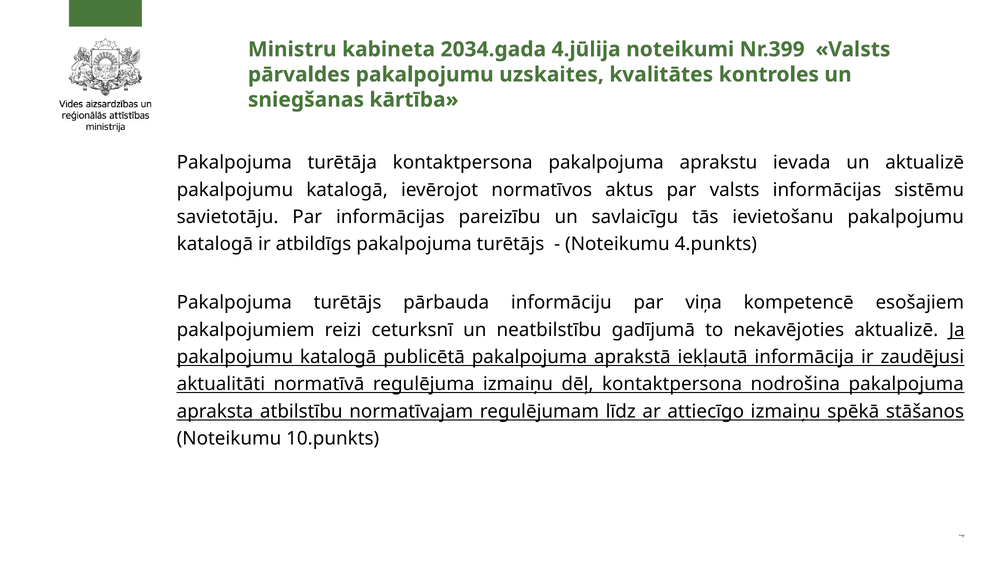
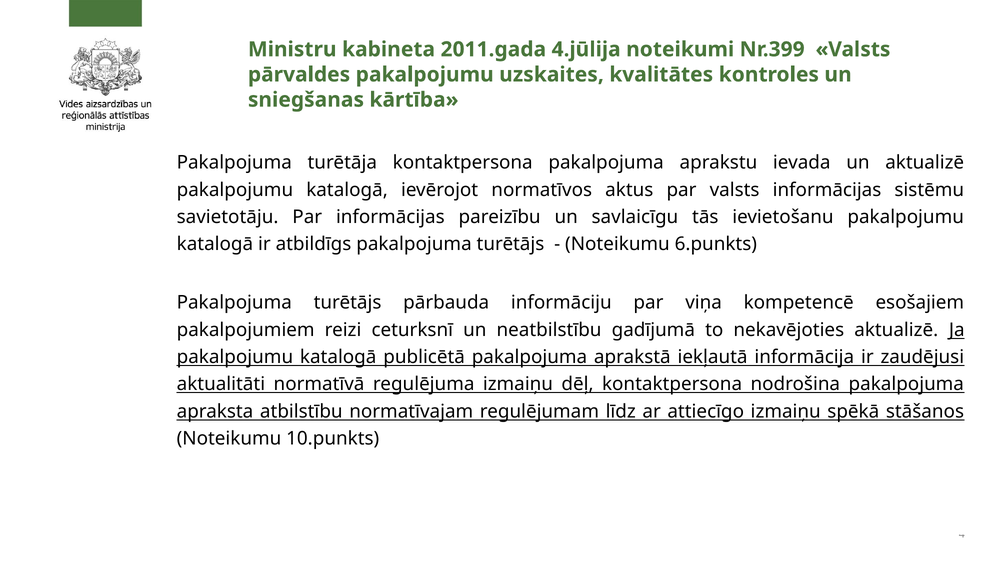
2034.gada: 2034.gada -> 2011.gada (493, 49)
4.punkts: 4.punkts -> 6.punkts (716, 244)
